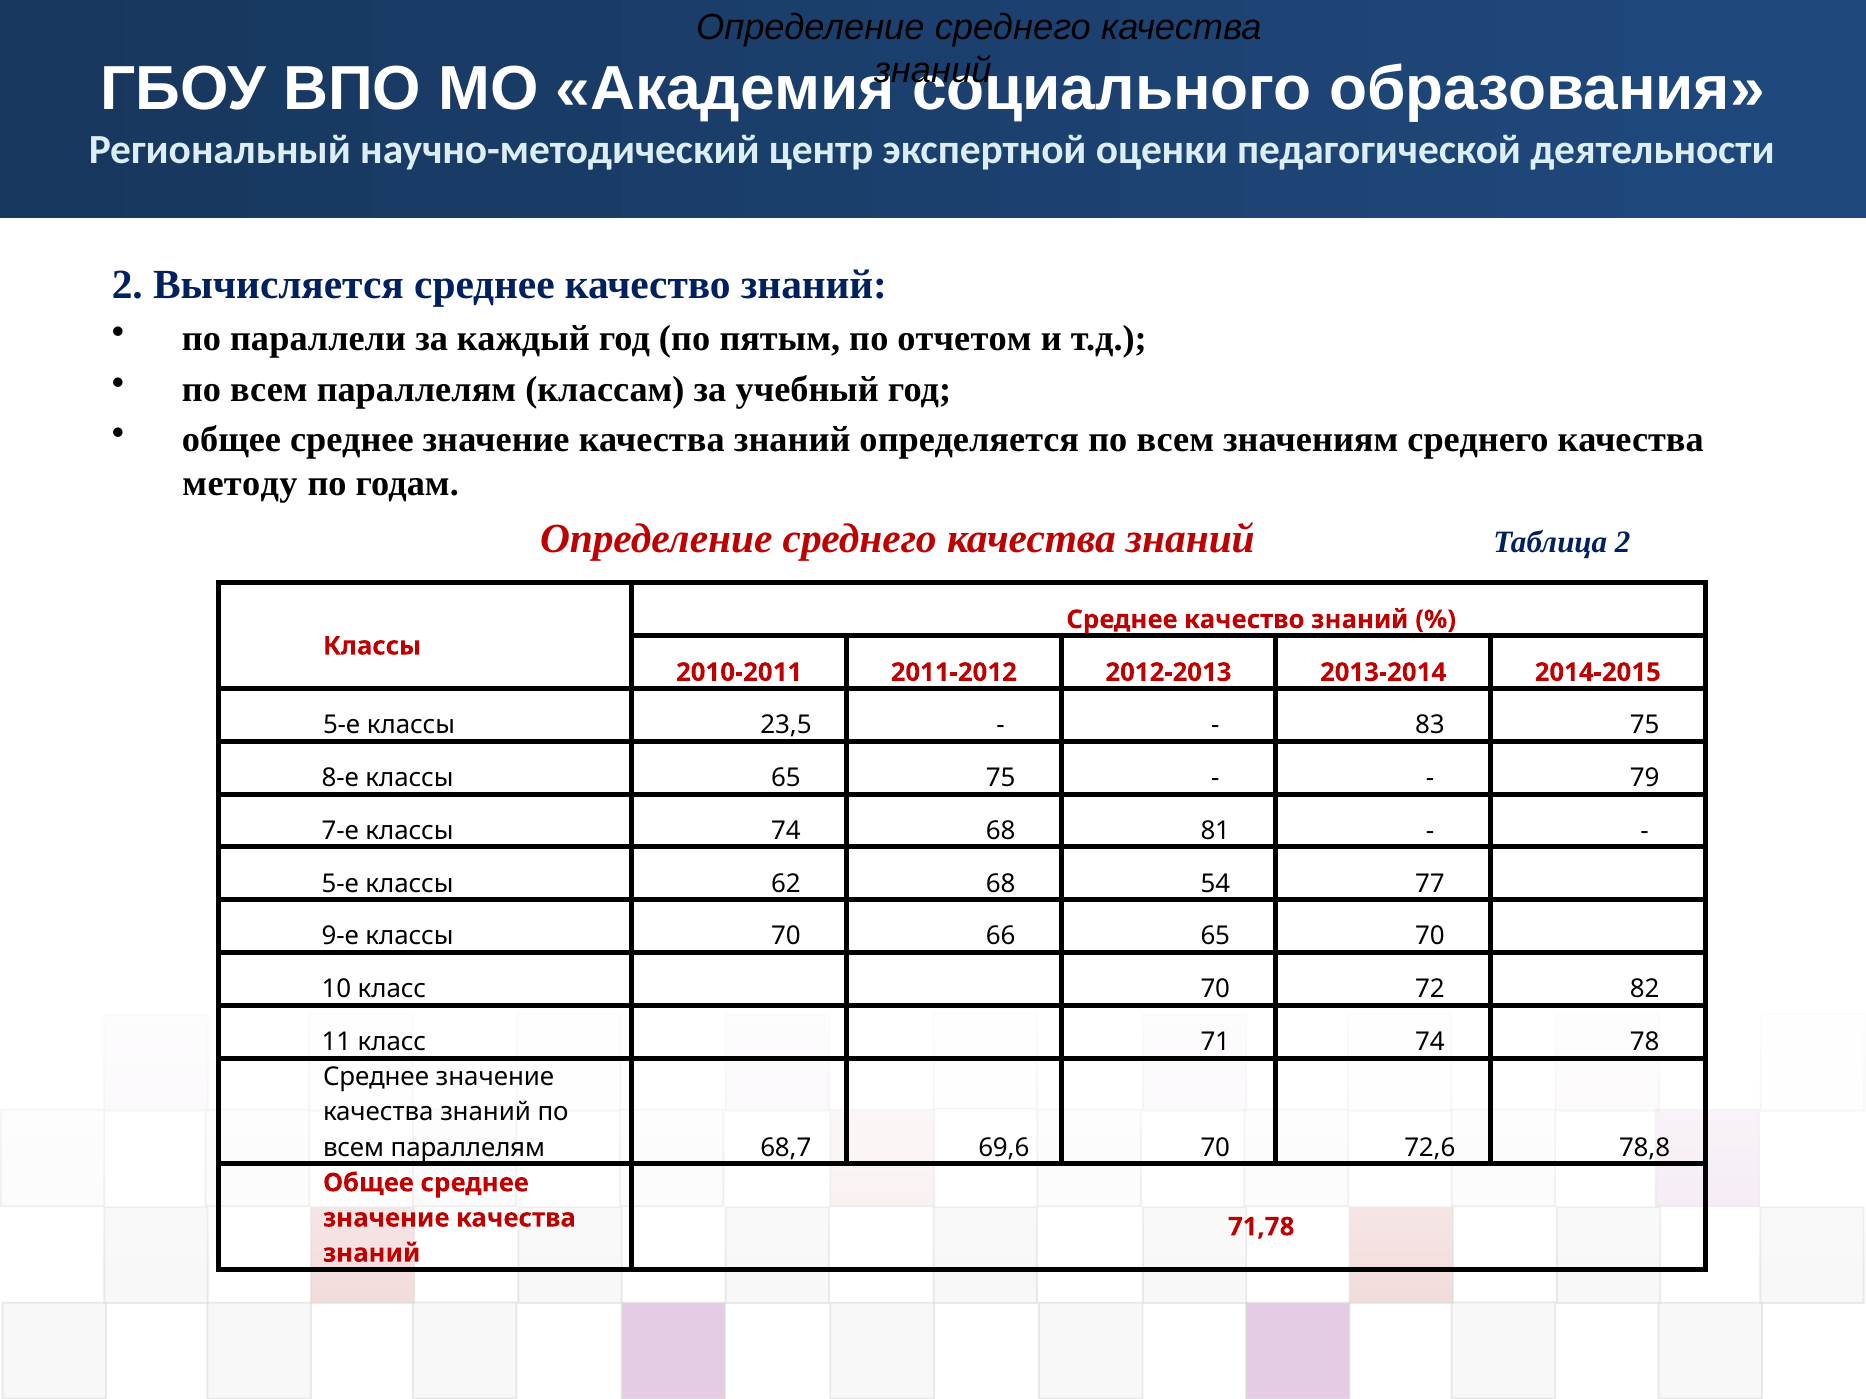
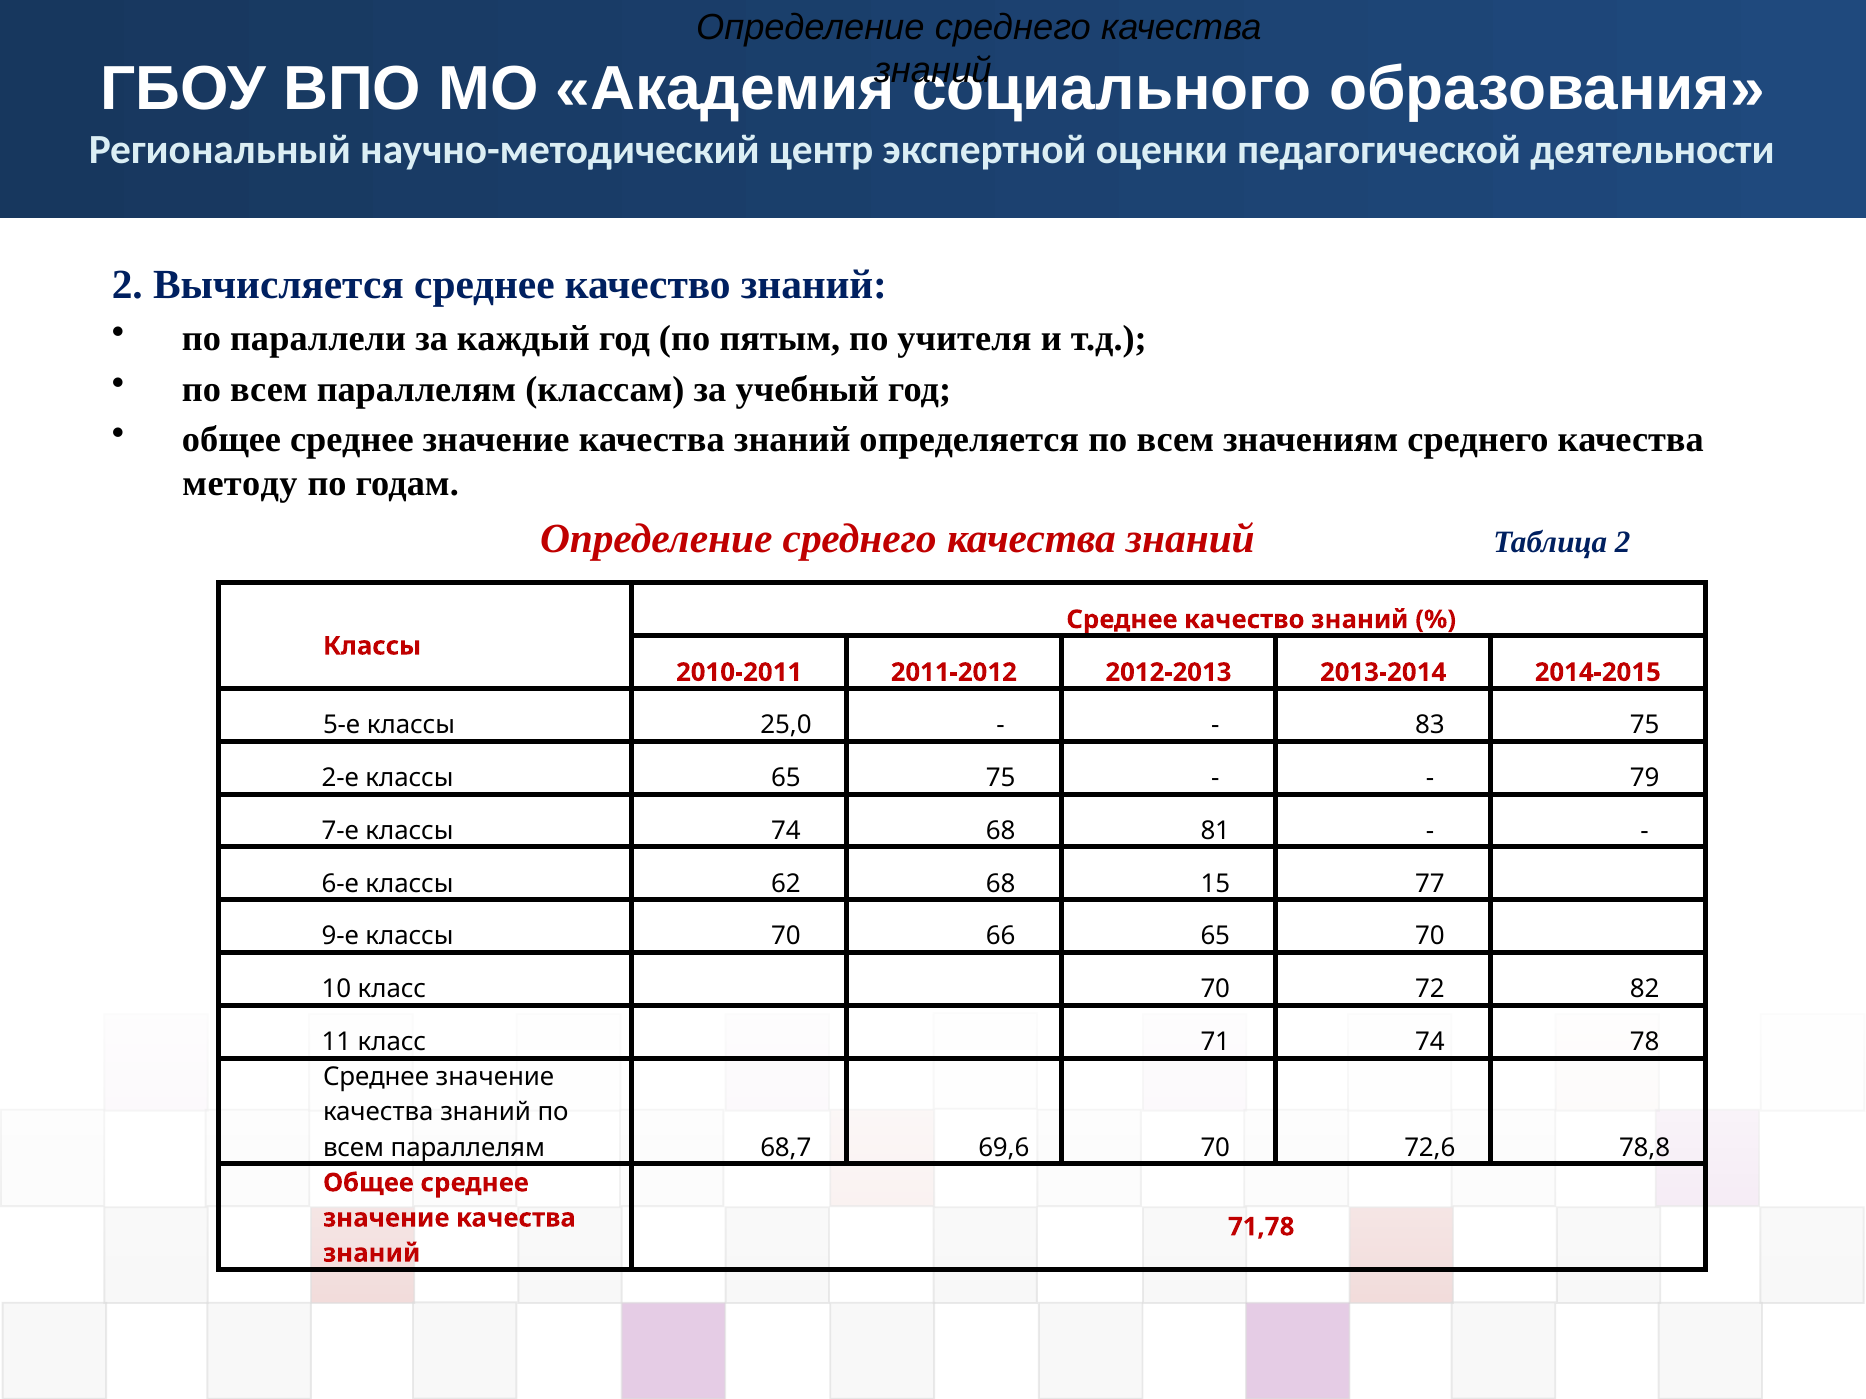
отчетом: отчетом -> учителя (964, 338)
23,5: 23,5 -> 25,0 (786, 725)
8-е: 8-е -> 2-е (340, 778)
5-е: 5-е -> 6-е (340, 884)
54: 54 -> 15 (1215, 884)
